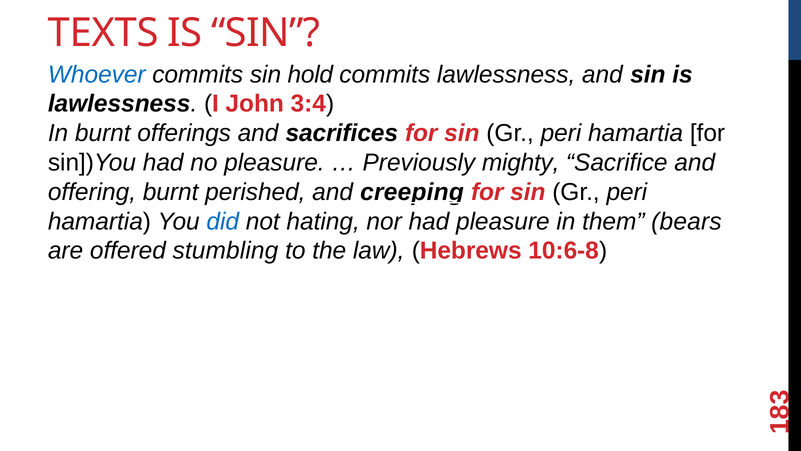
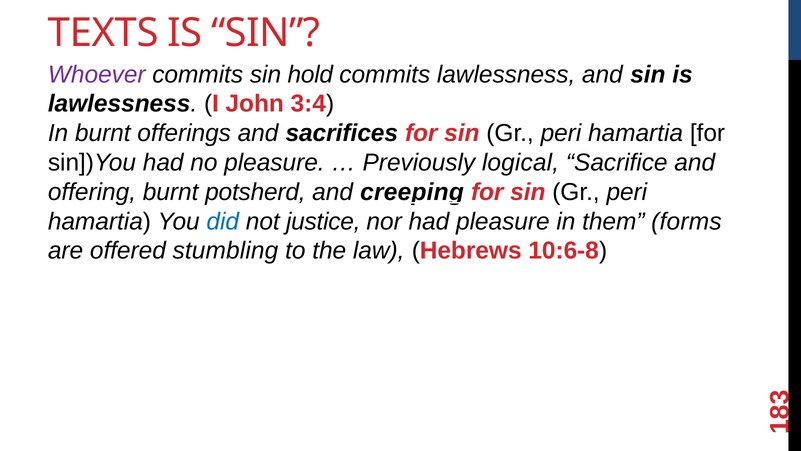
Whoever colour: blue -> purple (97, 74)
mighty: mighty -> logical (520, 162)
perished: perished -> potsherd (255, 192)
hating: hating -> justice (323, 221)
bears: bears -> forms (686, 221)
